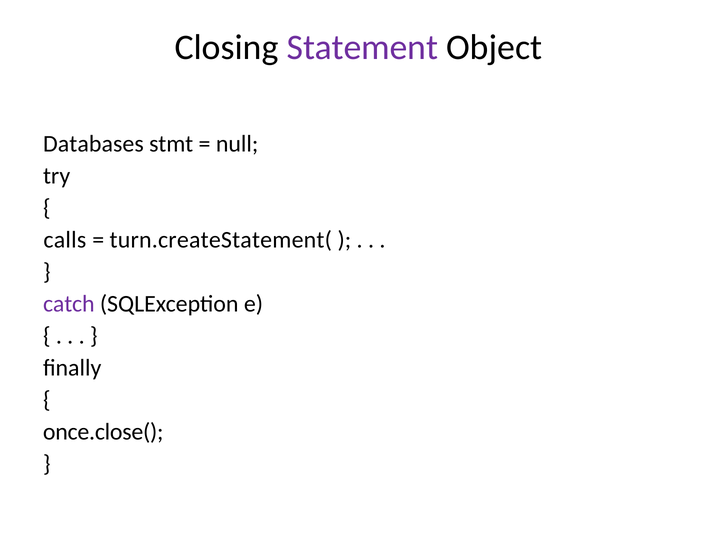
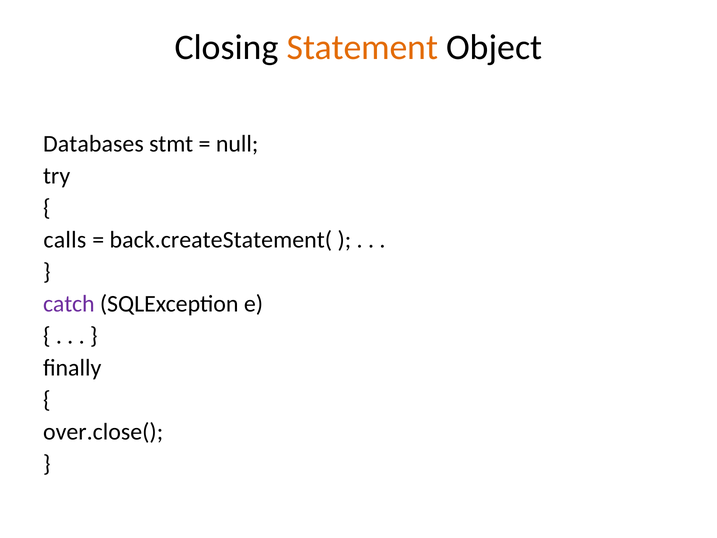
Statement colour: purple -> orange (362, 47)
turn.createStatement(: turn.createStatement( -> back.createStatement( (221, 240)
once.close(: once.close( -> over.close( (103, 432)
